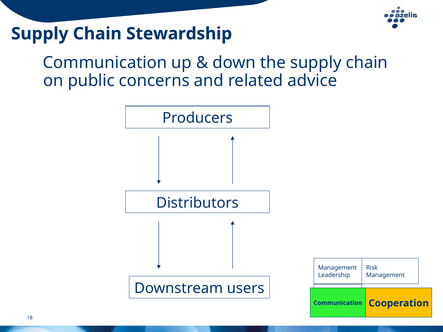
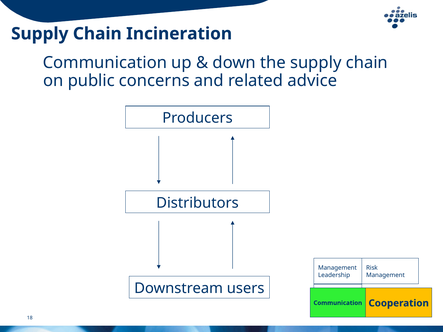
Stewardship: Stewardship -> Incineration (179, 34)
